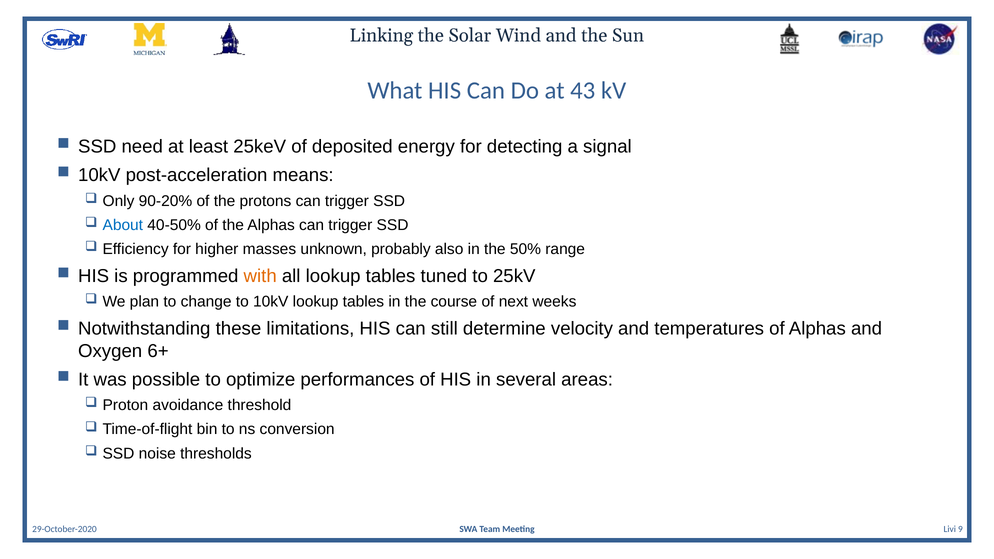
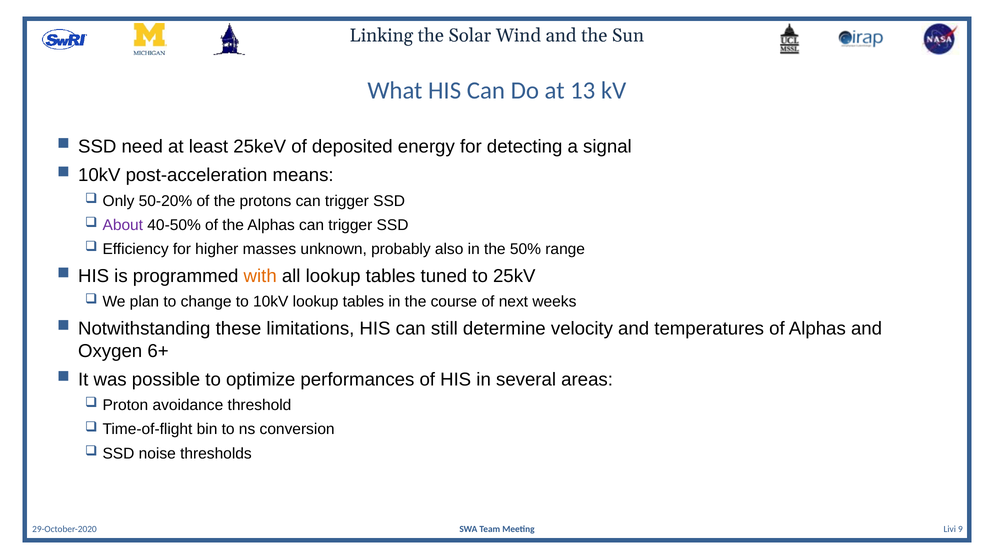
43: 43 -> 13 (583, 91)
90-20%: 90-20% -> 50-20% (165, 201)
About colour: blue -> purple (123, 225)
